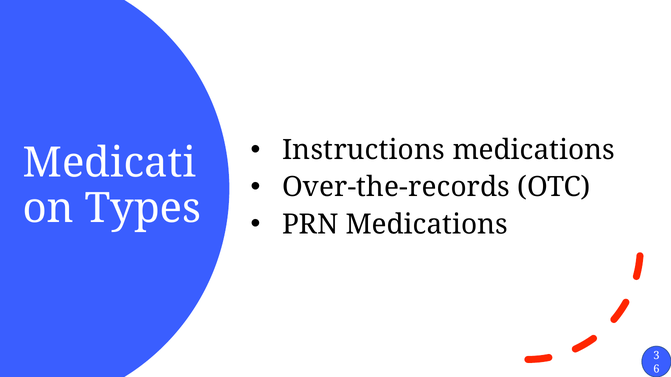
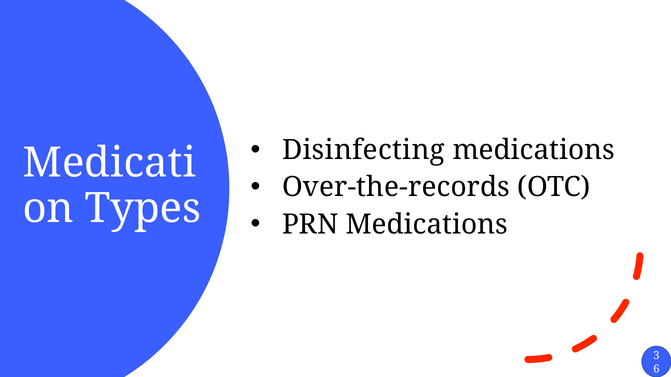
Instructions: Instructions -> Disinfecting (364, 150)
